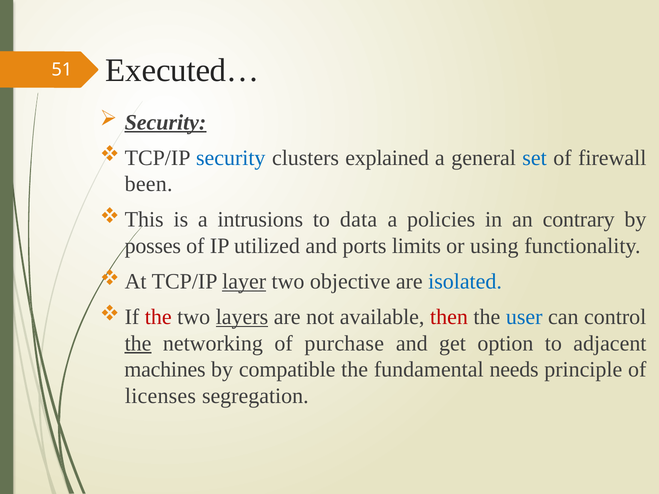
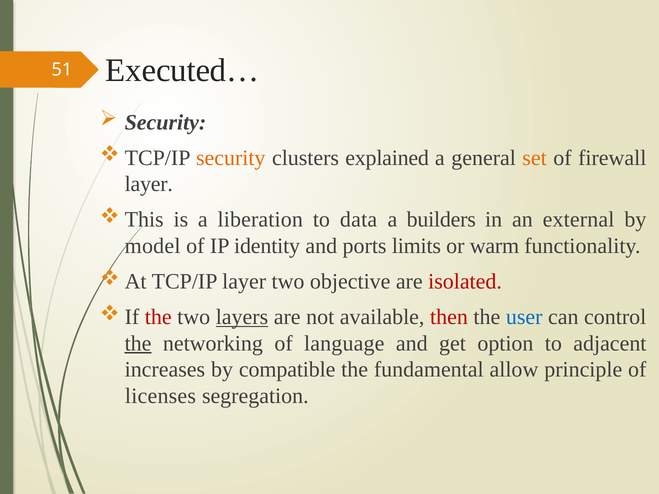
Security underline: present -> none (165, 122)
security colour: blue -> orange (231, 158)
set colour: blue -> orange (535, 158)
been: been -> layer (149, 184)
intrusions: intrusions -> liberation (260, 220)
policies: policies -> builders (441, 220)
contrary: contrary -> external (579, 220)
posses: posses -> model (153, 246)
utilized: utilized -> identity (267, 246)
using: using -> warm (495, 246)
layer underline: present -> none (244, 282)
isolated colour: blue -> red (465, 282)
purchase: purchase -> language (344, 344)
machines: machines -> increases (165, 370)
needs: needs -> allow (514, 370)
